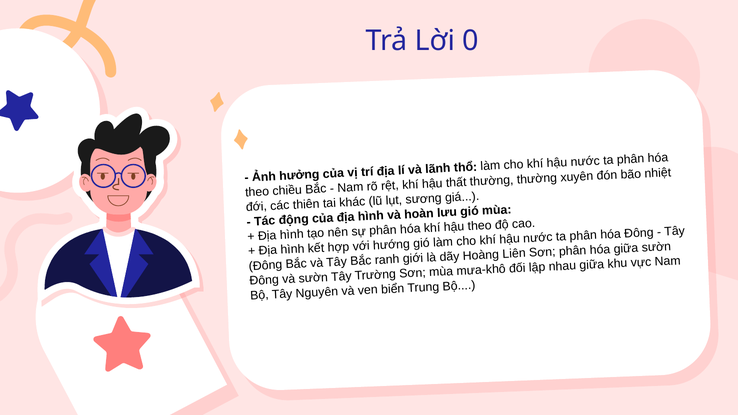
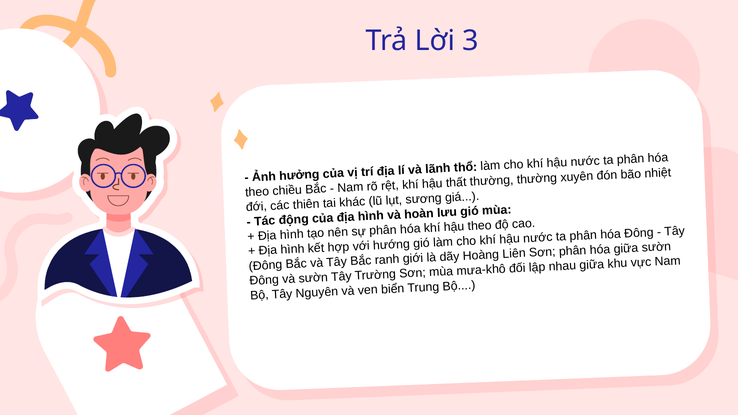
0: 0 -> 3 (471, 41)
